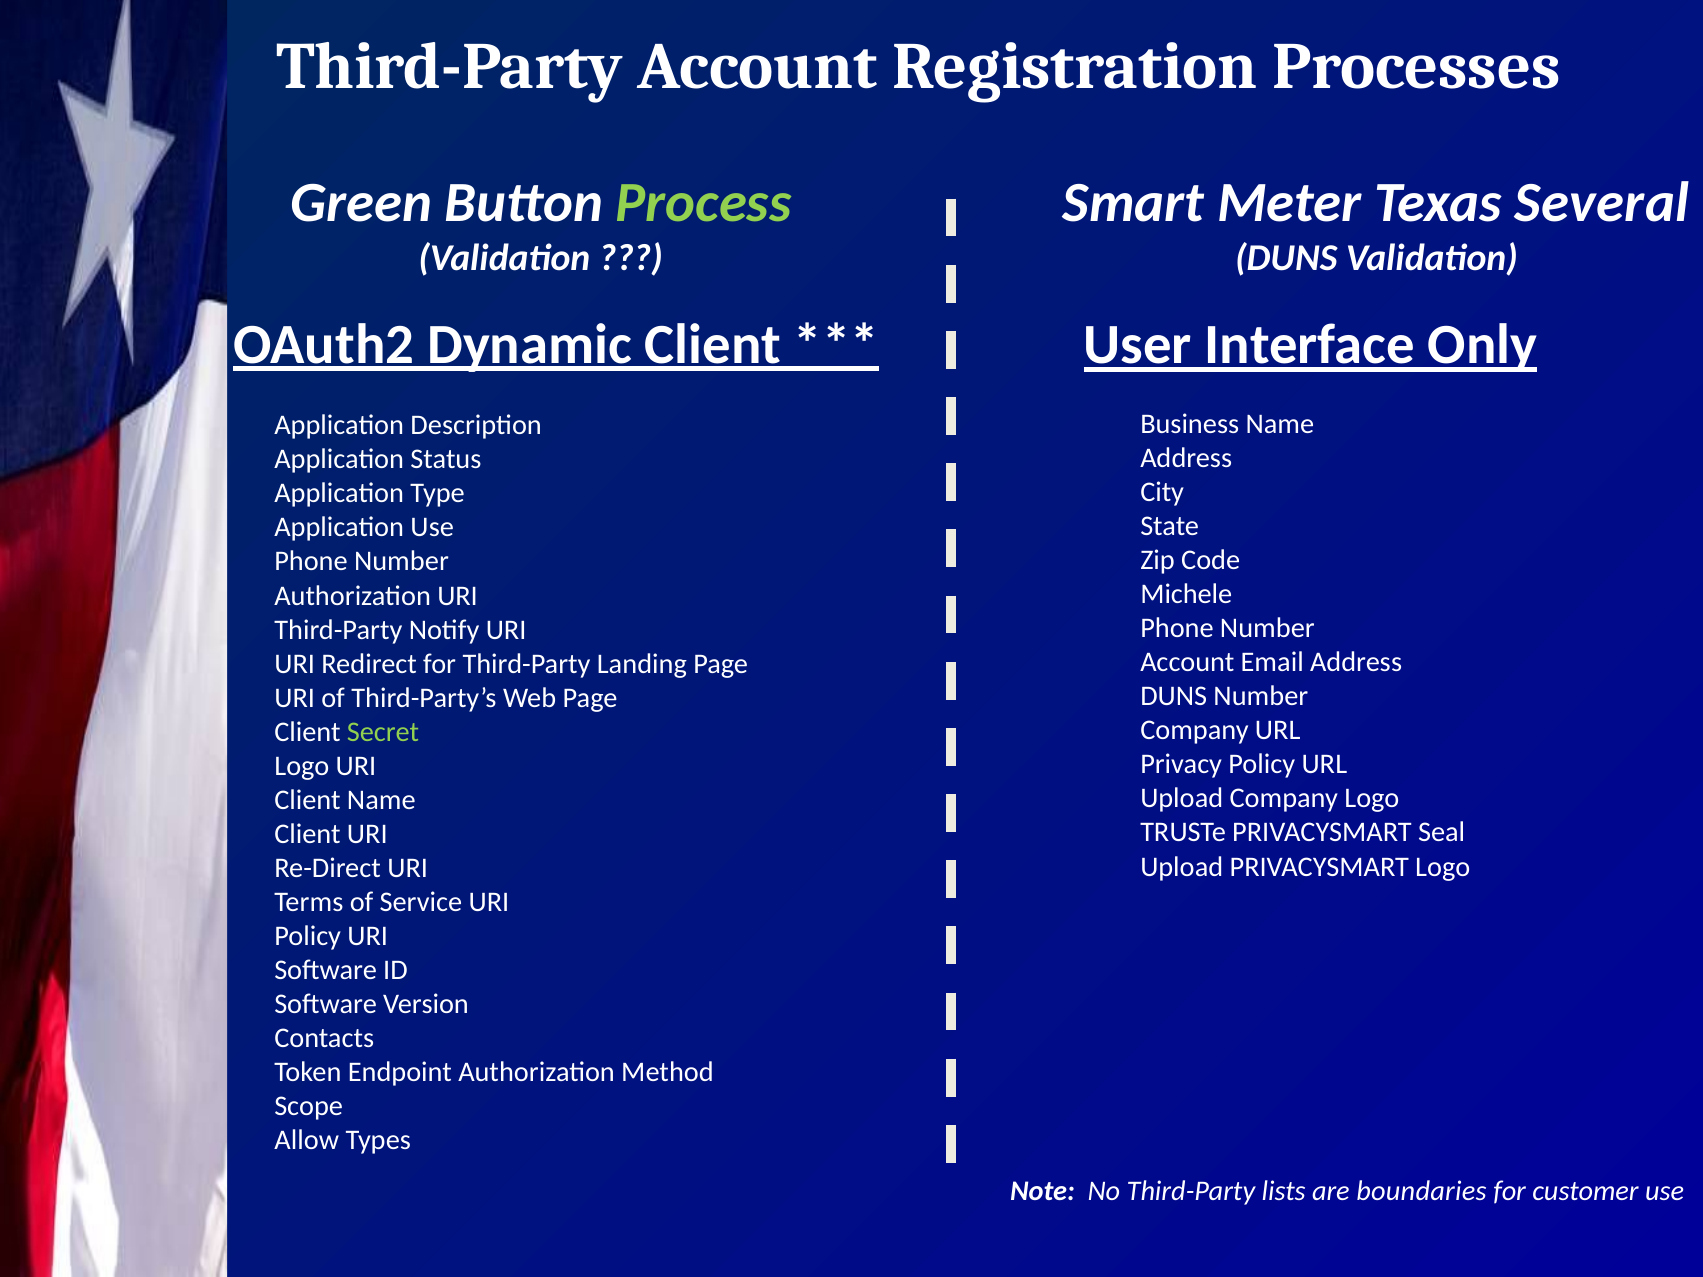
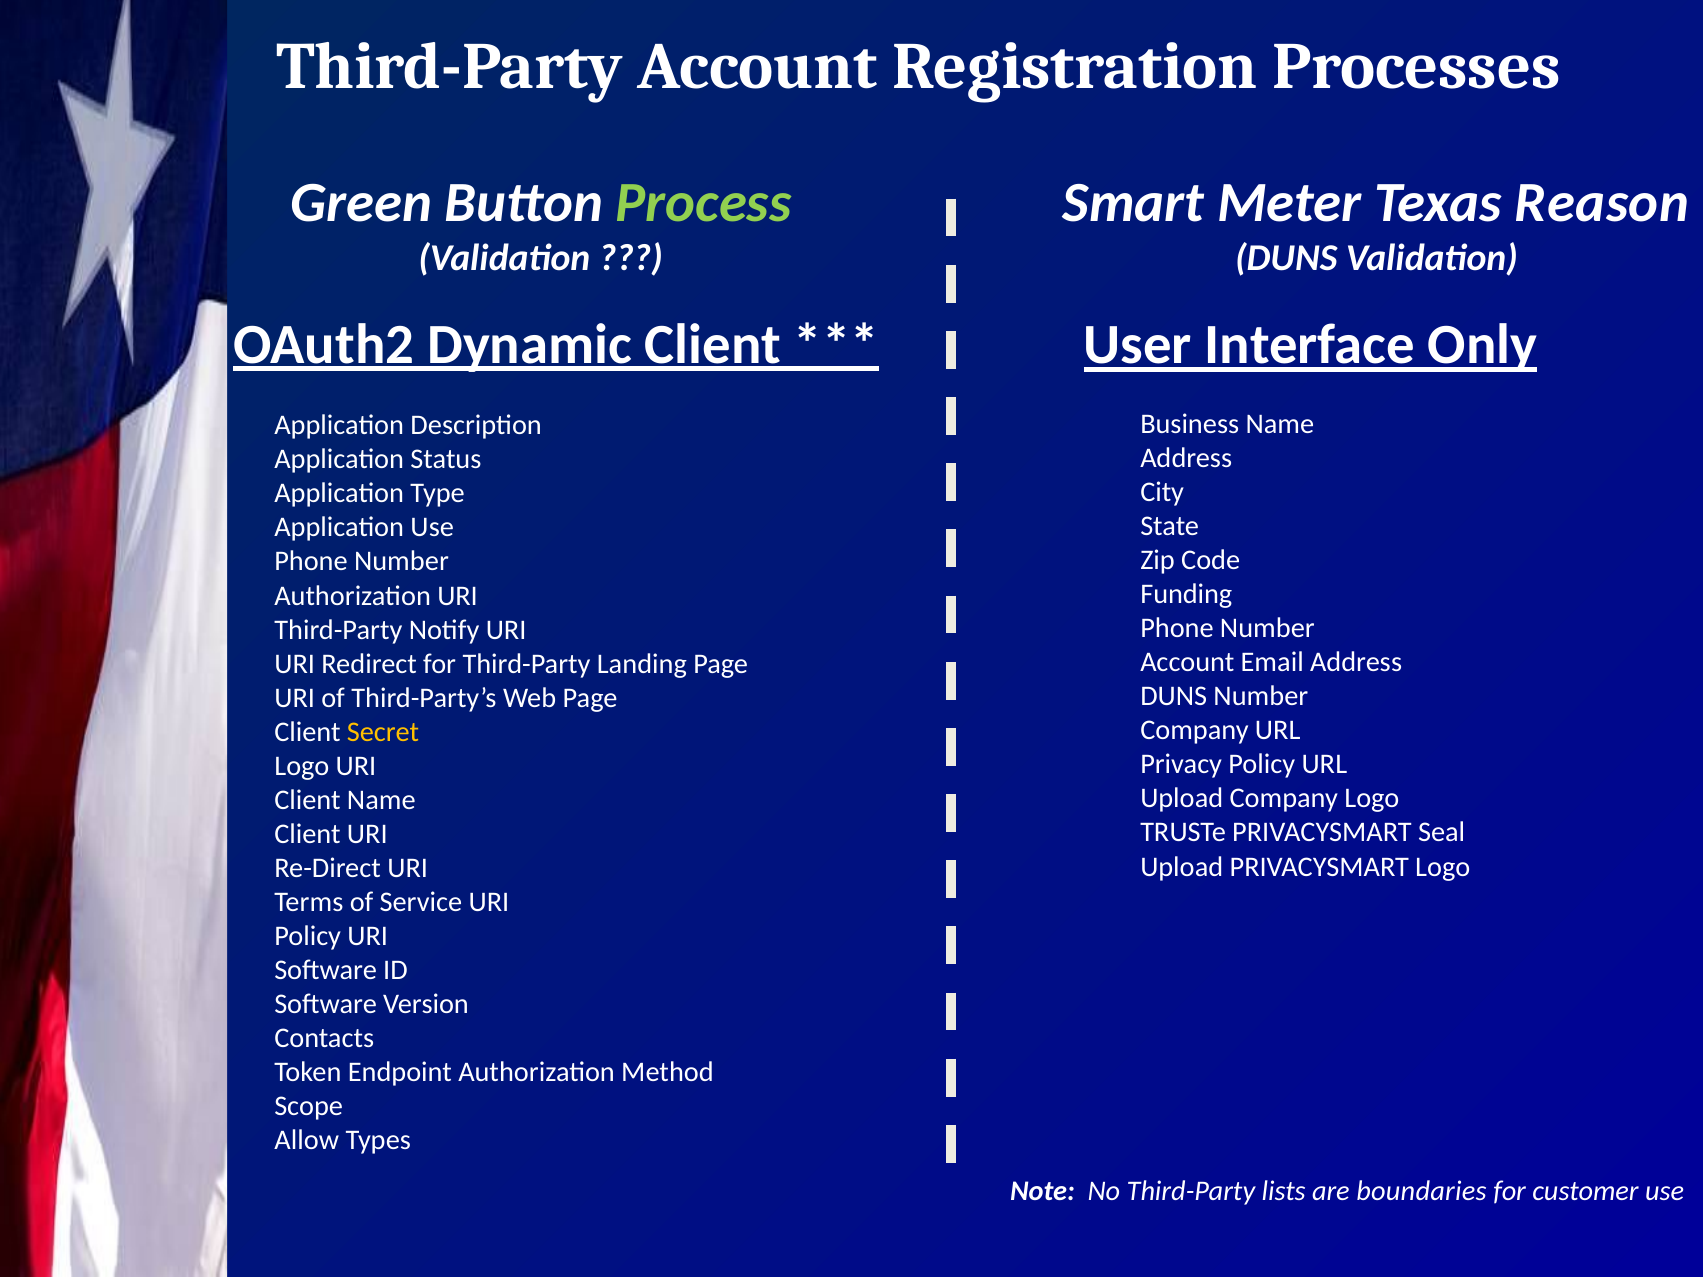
Several: Several -> Reason (1602, 203)
Michele: Michele -> Funding (1186, 594)
Secret colour: light green -> yellow (383, 732)
